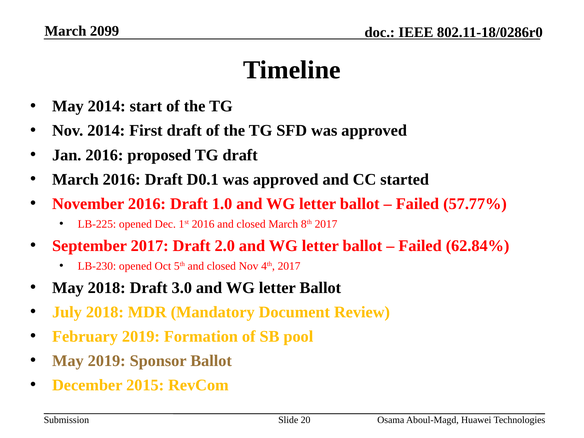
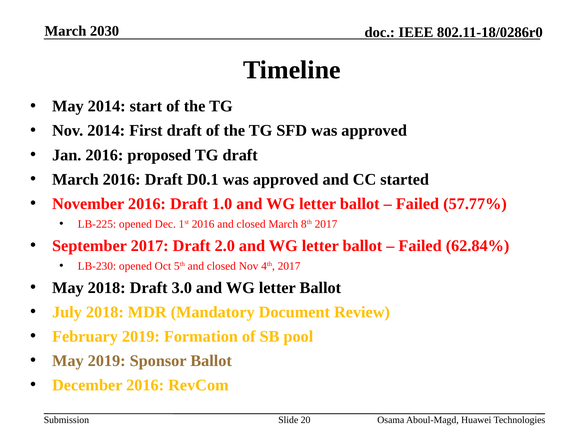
2099: 2099 -> 2030 (105, 31)
December 2015: 2015 -> 2016 (145, 385)
